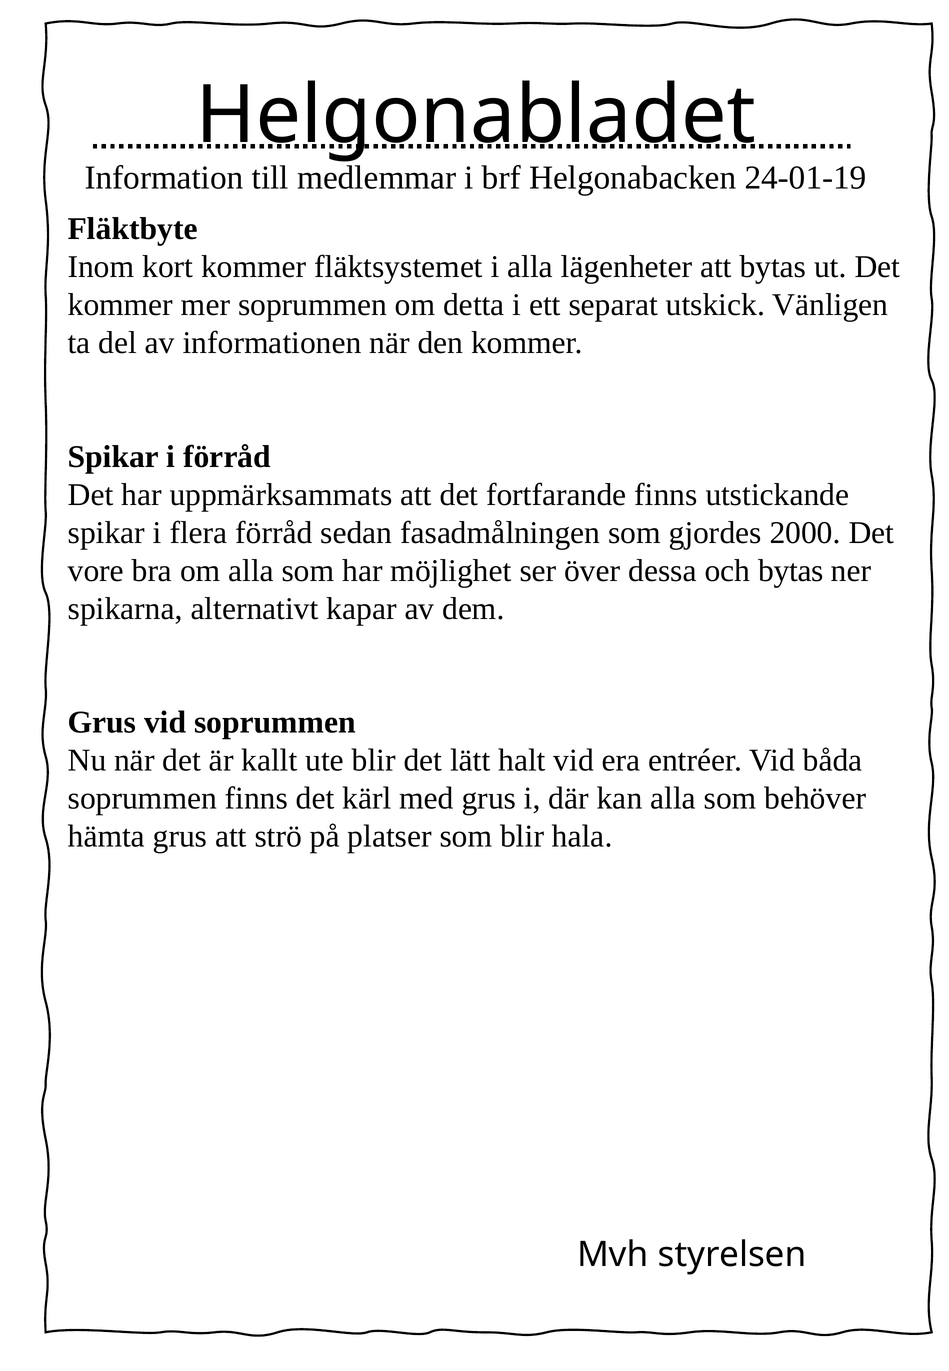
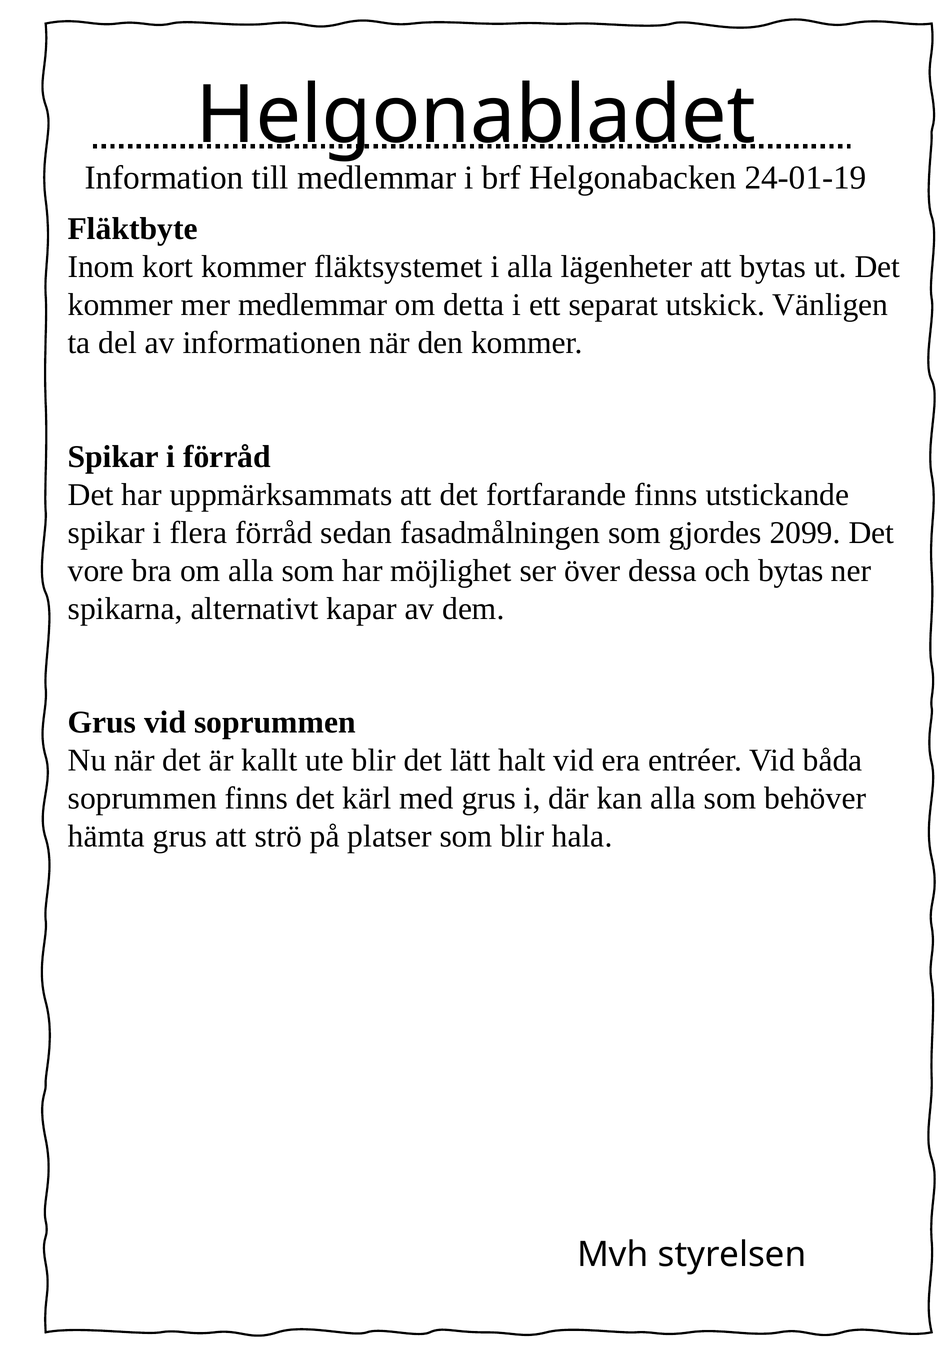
mer soprummen: soprummen -> medlemmar (313, 305)
2000: 2000 -> 2099 (805, 533)
